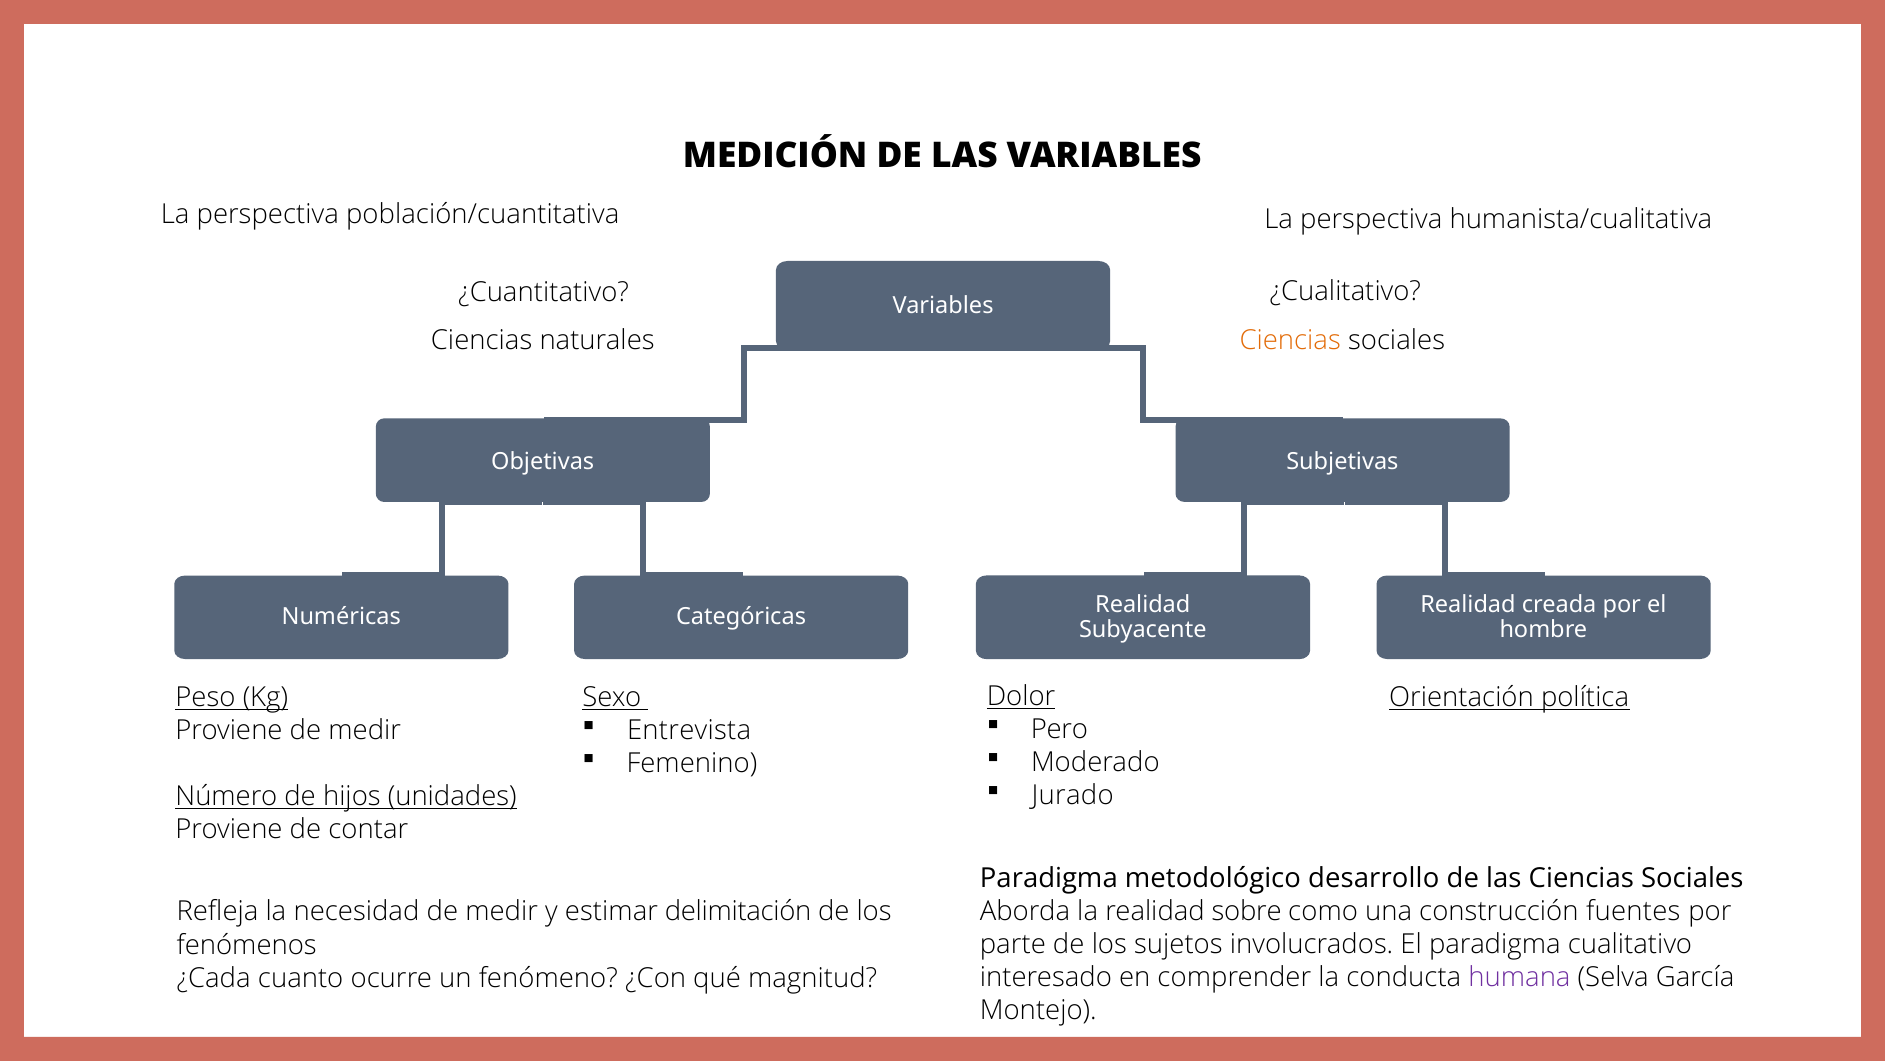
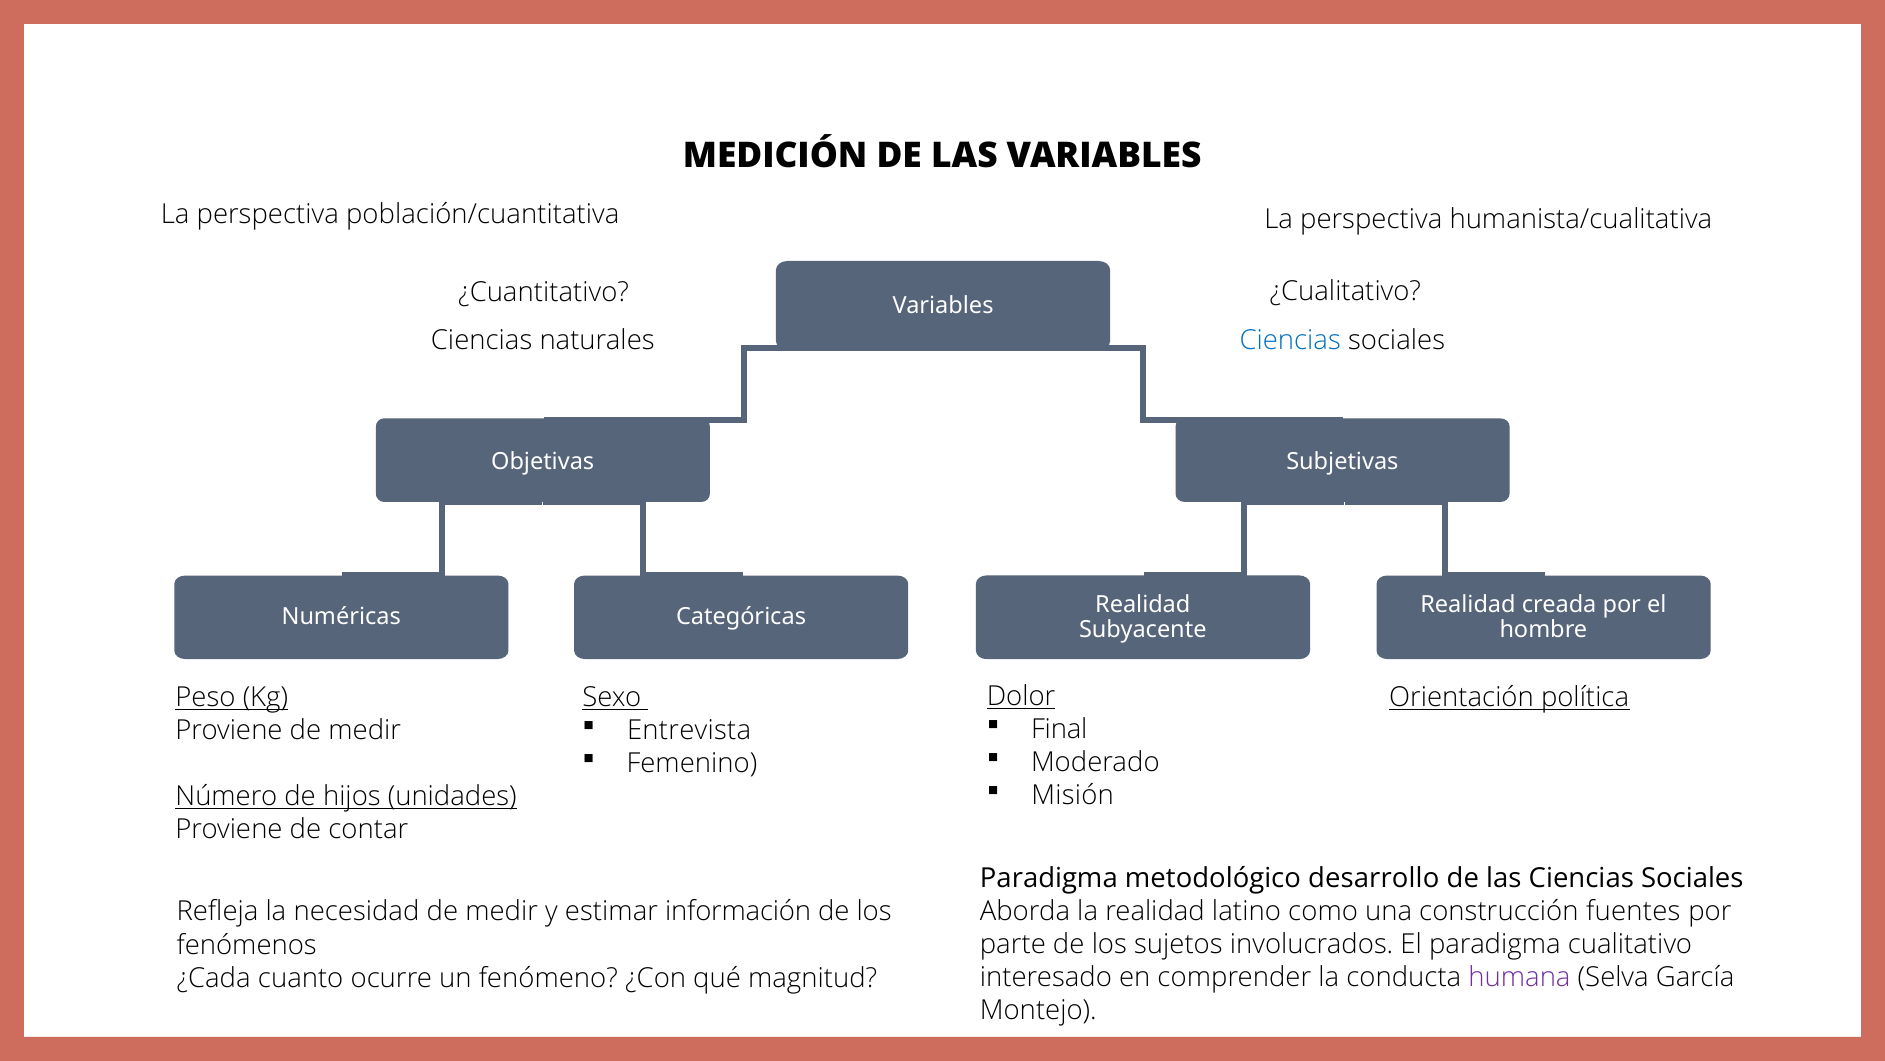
Ciencias colour: orange -> blue (1290, 340)
Pero: Pero -> Final (1059, 729)
Jurado: Jurado -> Misión (1073, 795)
sobre: sobre -> latino (1246, 911)
delimitación: delimitación -> información (738, 911)
